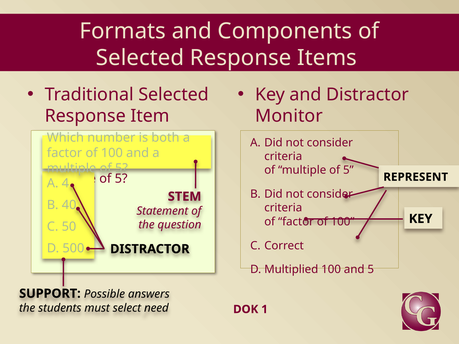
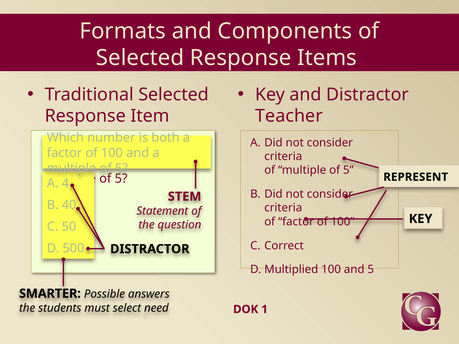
Monitor: Monitor -> Teacher (289, 116)
SUPPORT: SUPPORT -> SMARTER (50, 294)
